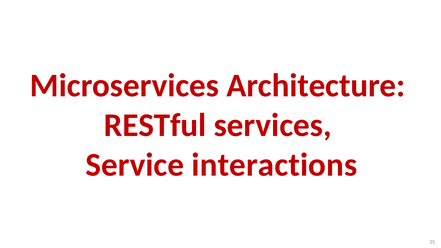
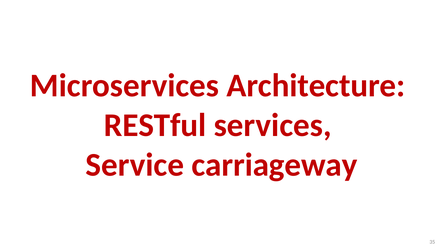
interactions: interactions -> carriageway (275, 165)
